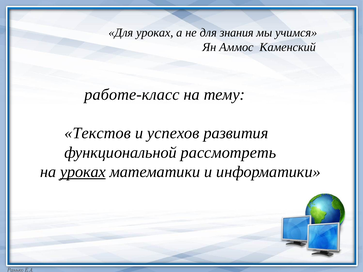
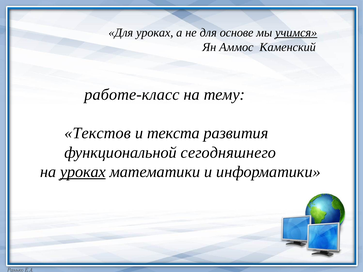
знания: знания -> основе (237, 33)
учимся underline: none -> present (296, 33)
успехов: успехов -> текста (173, 133)
рассмотреть: рассмотреть -> сегодняшнего (228, 153)
